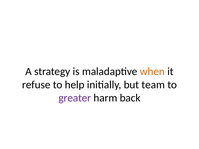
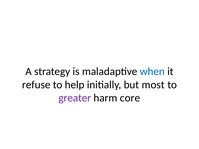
when colour: orange -> blue (152, 72)
team: team -> most (153, 85)
back: back -> core (130, 98)
